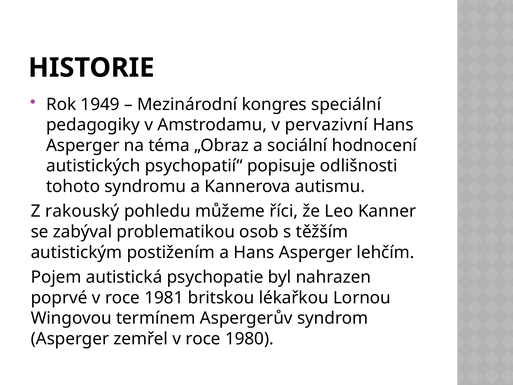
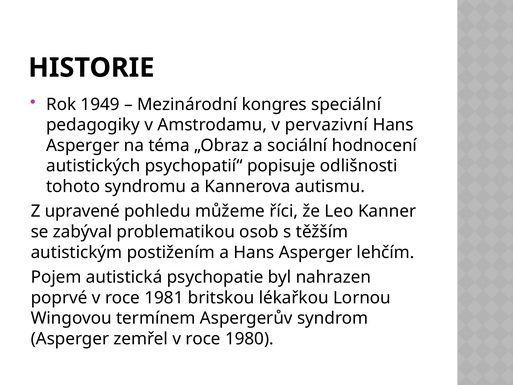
rakouský: rakouský -> upravené (82, 211)
